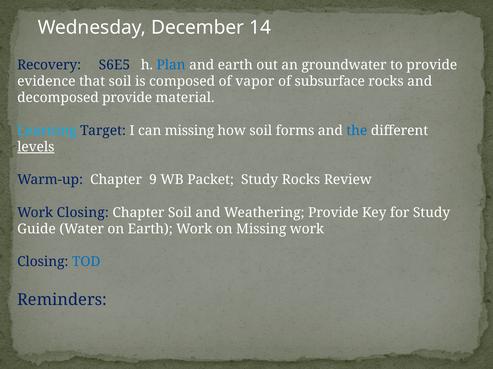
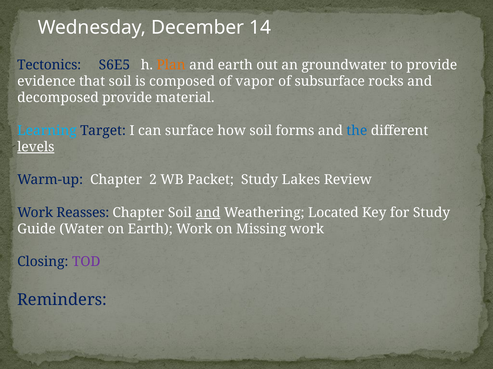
Recovery: Recovery -> Tectonics (49, 65)
Plan colour: blue -> orange (171, 65)
can missing: missing -> surface (189, 131)
9: 9 -> 2 (153, 180)
Study Rocks: Rocks -> Lakes (301, 180)
Closing: Closing -> Reasses (83, 213)
and underline: none -> present (208, 213)
Weathering Provide: Provide -> Located (333, 213)
TOD colour: blue -> purple (86, 262)
